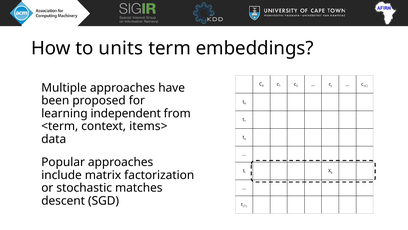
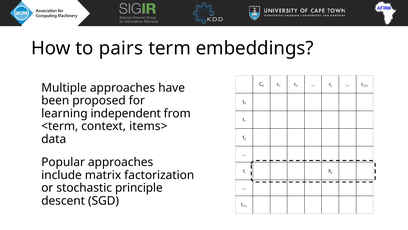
units: units -> pairs (121, 48)
matches: matches -> principle (139, 188)
